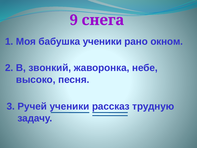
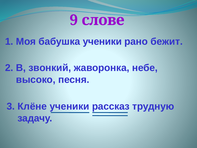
снега: снега -> слове (103, 20)
окном: окном -> бежит (167, 42)
Ручей: Ручей -> Клёне (32, 106)
